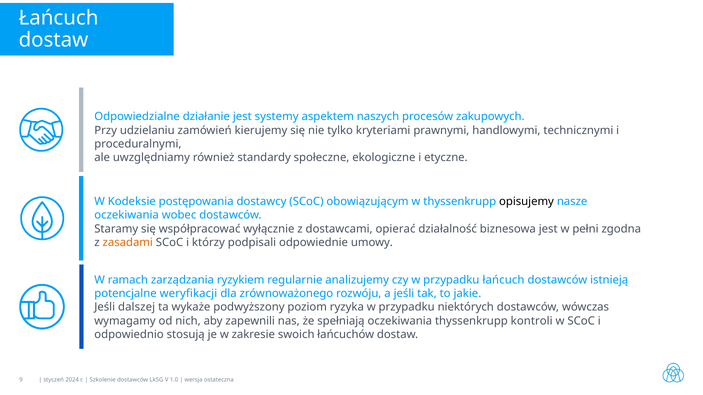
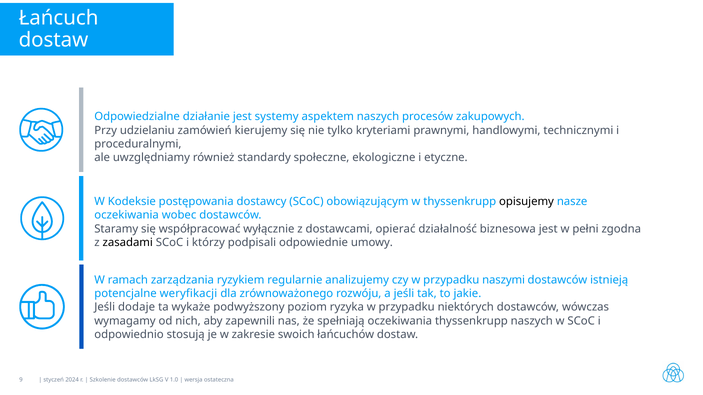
zasadami colour: orange -> black (128, 243)
przypadku łańcuch: łańcuch -> naszymi (504, 280)
dalszej: dalszej -> dodaje (137, 307)
thyssenkrupp kontroli: kontroli -> naszych (532, 321)
